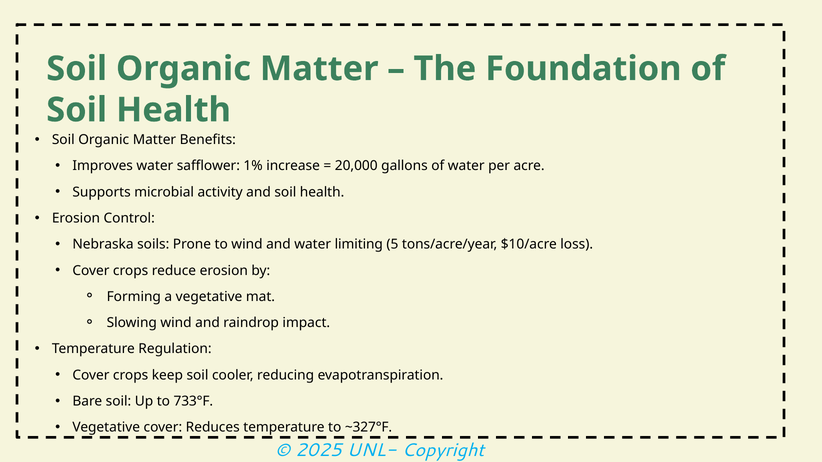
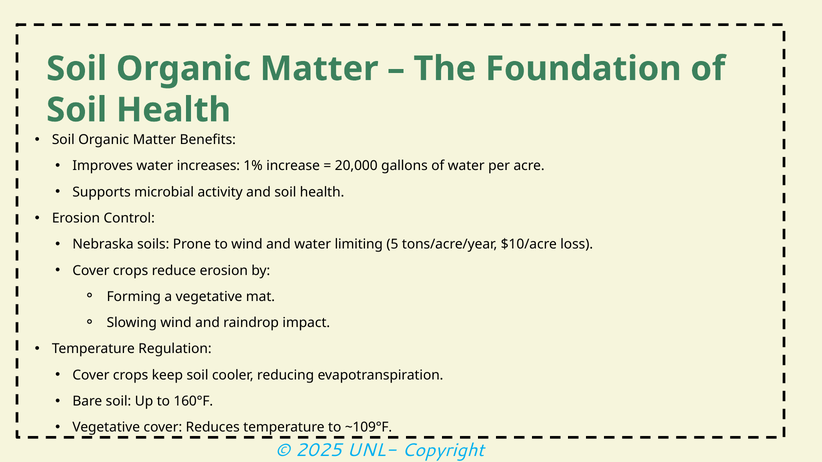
safflower: safflower -> increases (208, 166)
733°F: 733°F -> 160°F (193, 402)
~327°F: ~327°F -> ~109°F (369, 428)
